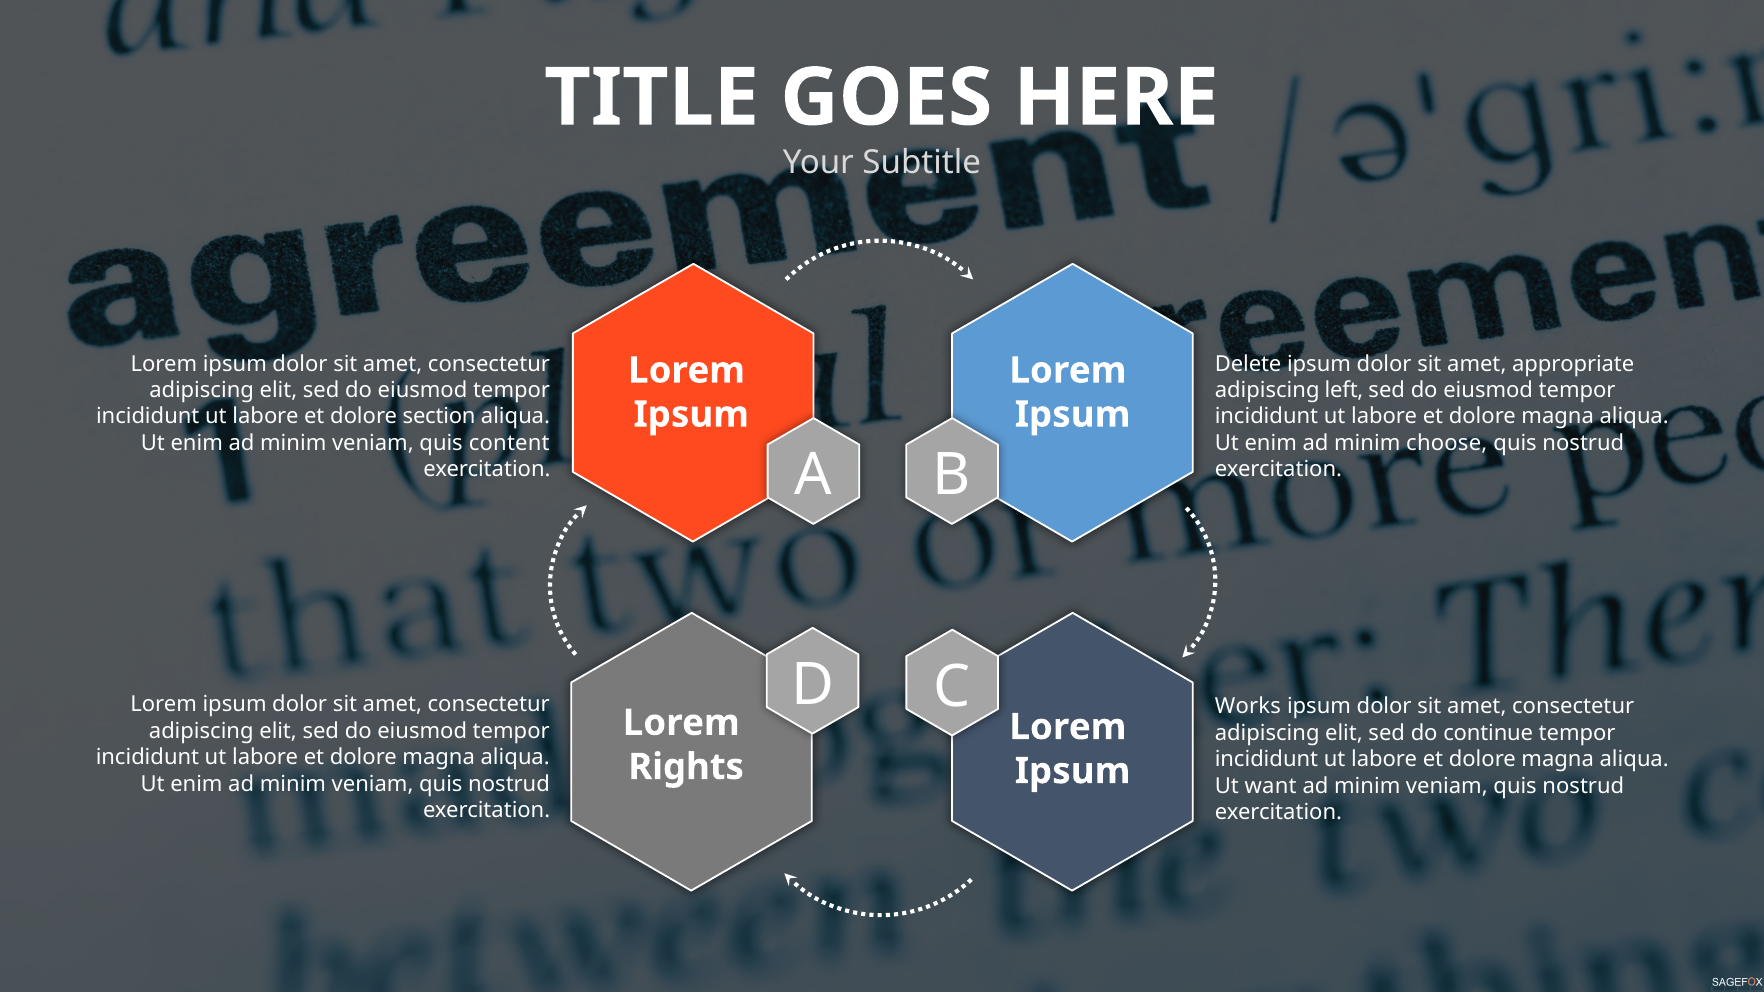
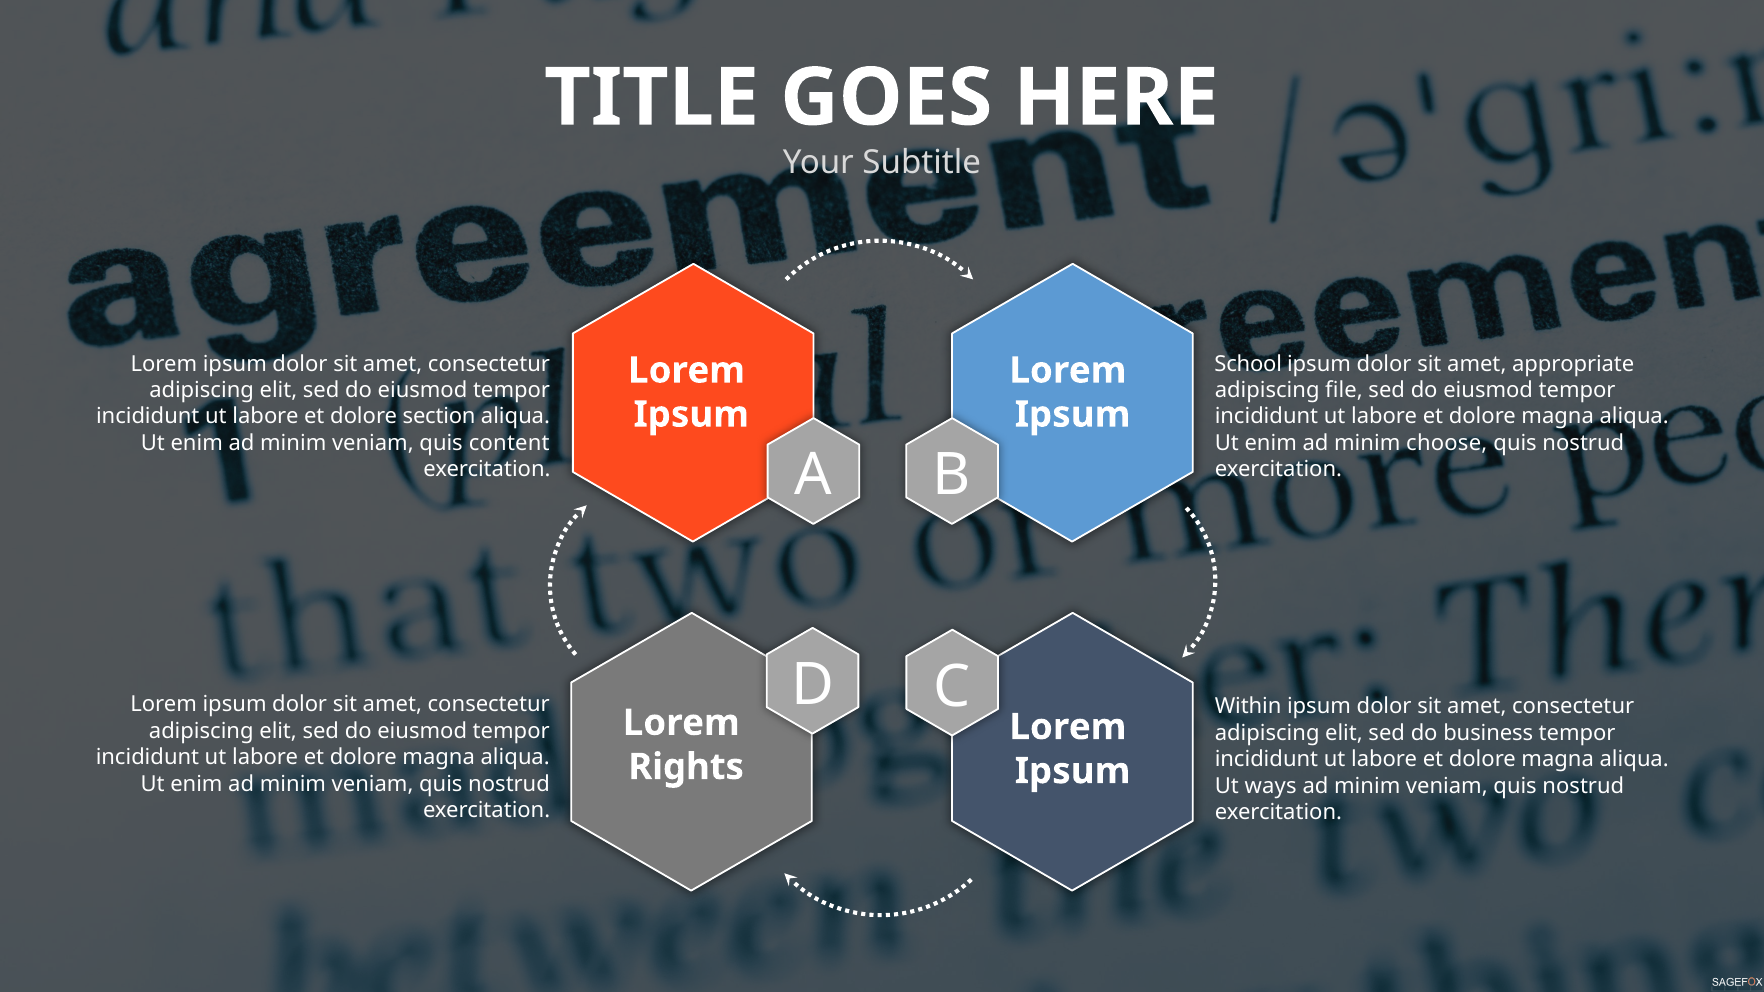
Delete: Delete -> School (1248, 364)
left: left -> file (1344, 390)
Works: Works -> Within (1248, 707)
continue: continue -> business (1488, 733)
want: want -> ways (1271, 786)
